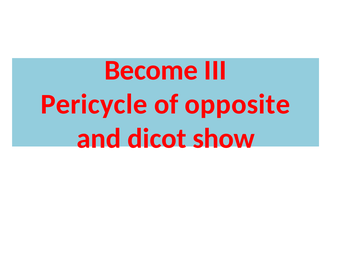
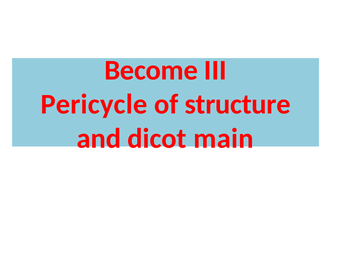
opposite: opposite -> structure (238, 104)
show: show -> main (224, 138)
